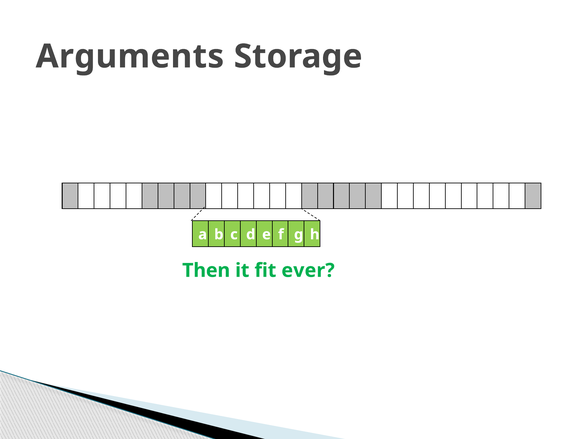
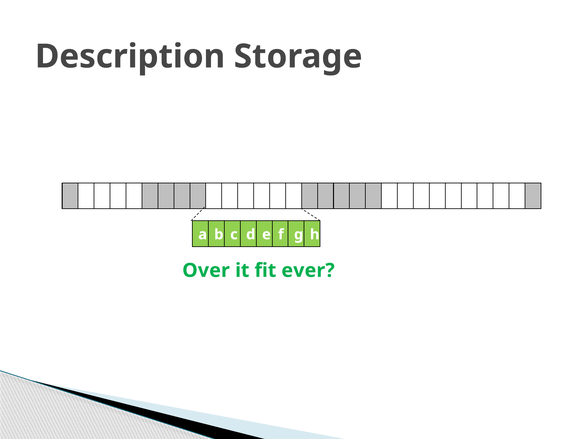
Arguments: Arguments -> Description (130, 56)
Then: Then -> Over (206, 270)
